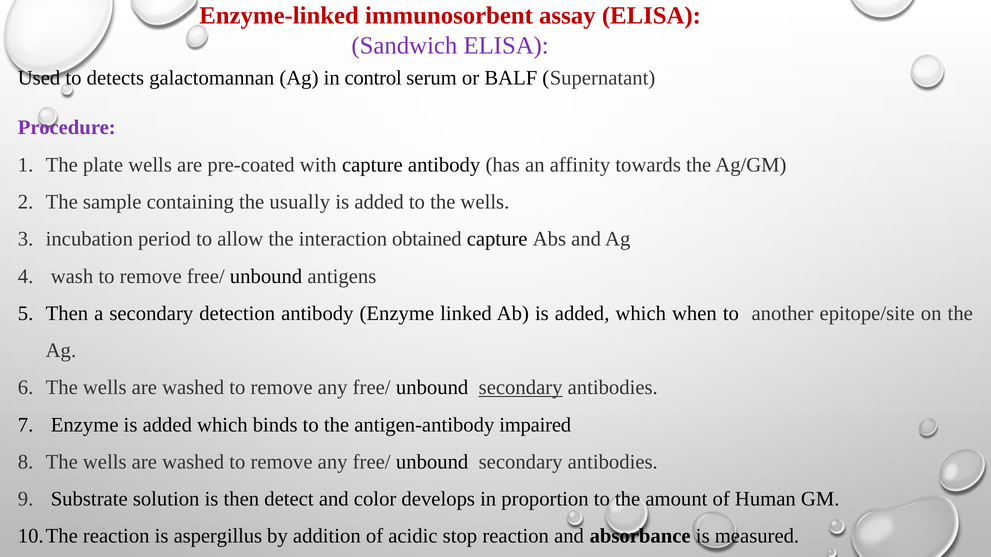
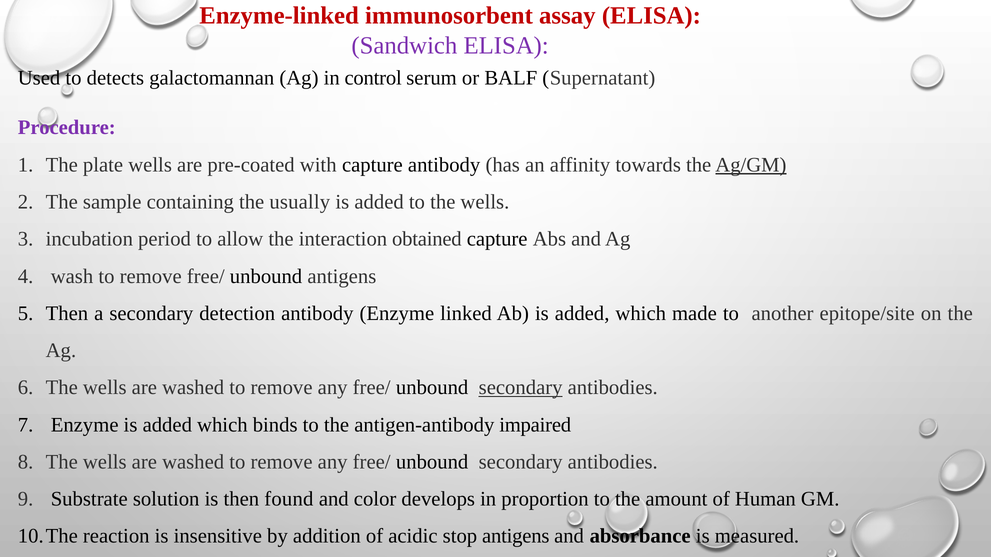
Ag/GM underline: none -> present (751, 165)
when: when -> made (694, 314)
detect: detect -> found (289, 499)
aspergillus: aspergillus -> insensitive (218, 537)
stop reaction: reaction -> antigens (516, 537)
